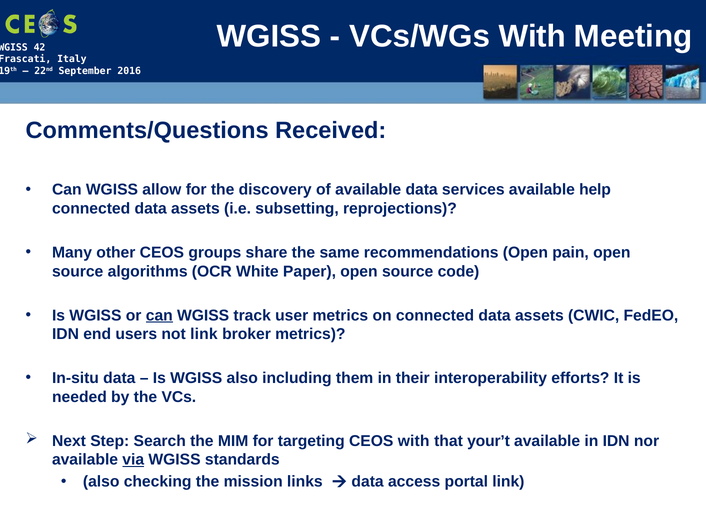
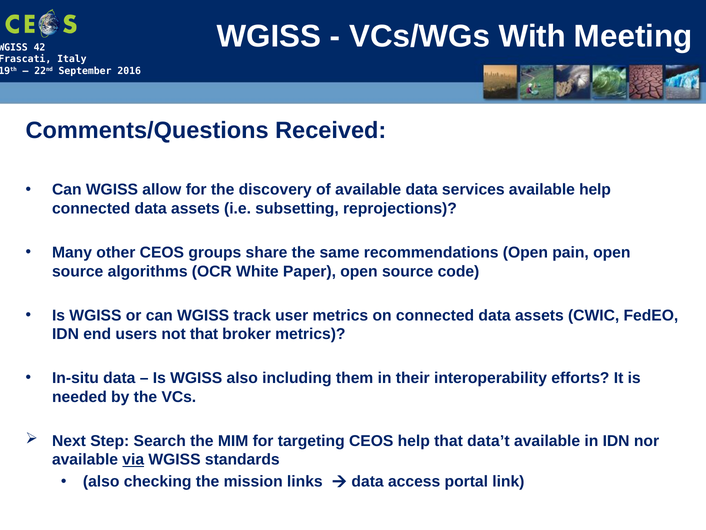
can underline: present -> none (159, 315)
not link: link -> that (204, 334)
CEOS with: with -> help (414, 441)
your’t: your’t -> data’t (488, 441)
